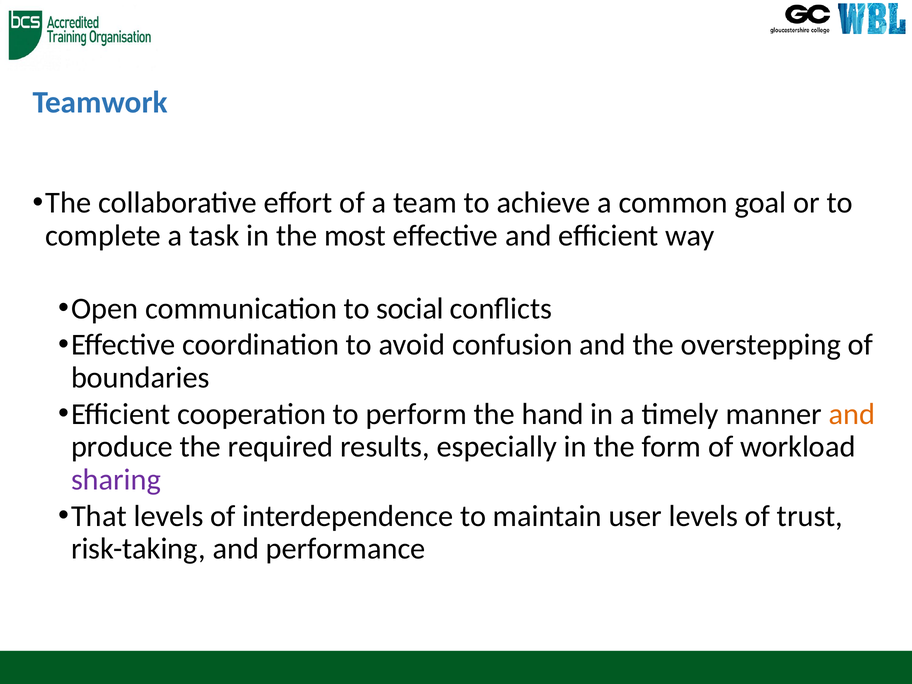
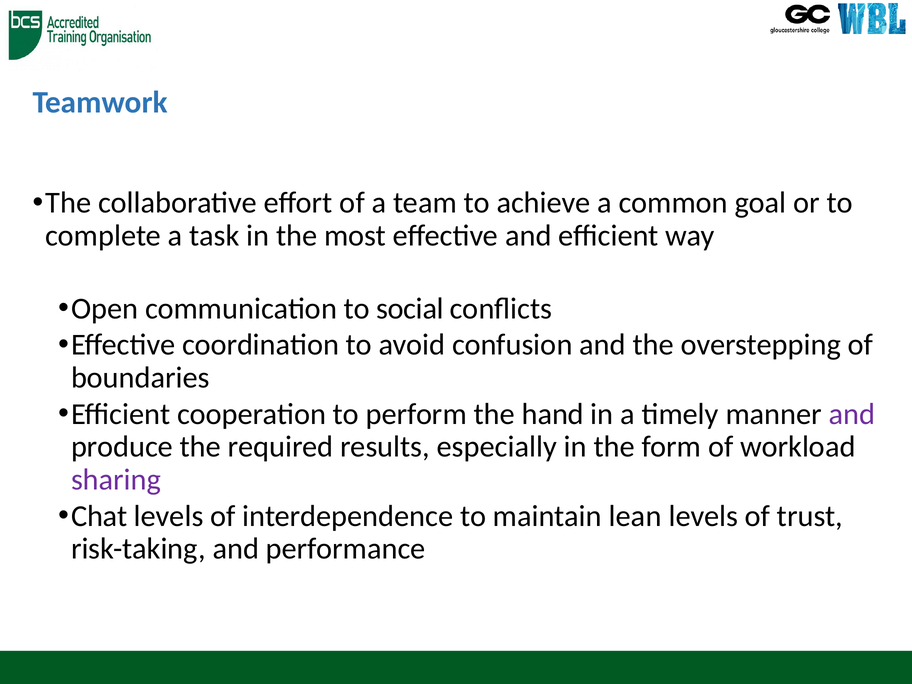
and colour: orange -> purple (852, 414)
That: That -> Chat (99, 516)
user: user -> lean (635, 516)
